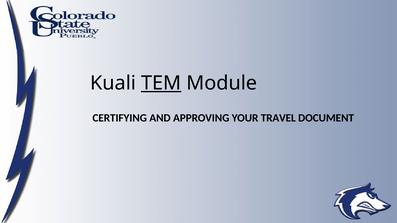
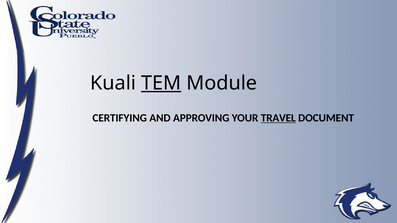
TRAVEL underline: none -> present (278, 118)
